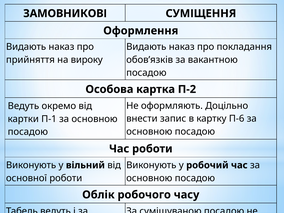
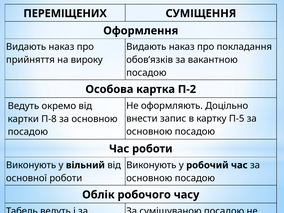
ЗАМОВНИКОВІ: ЗАМОВНИКОВІ -> ПЕРЕМІЩЕНИХ (65, 13)
П-6: П-6 -> П-5 (237, 119)
П-1: П-1 -> П-8 (49, 119)
